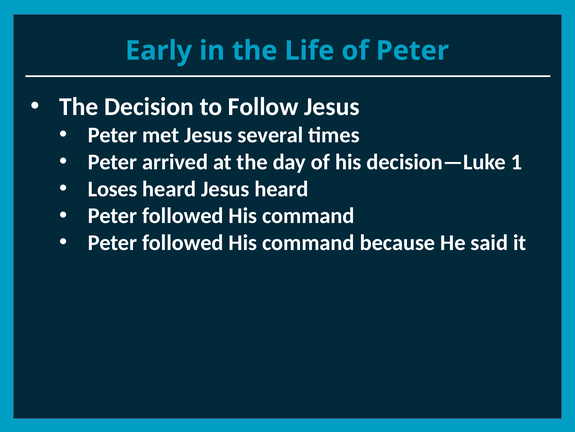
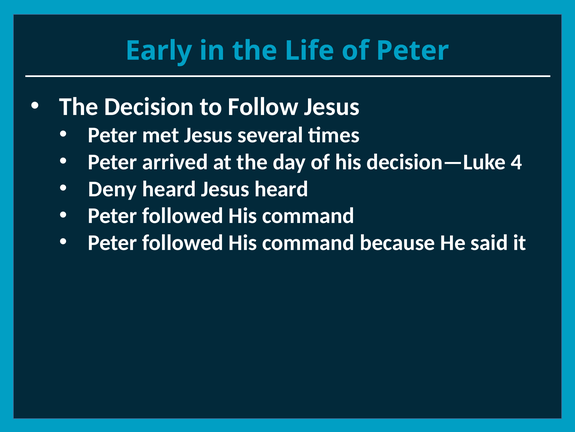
1: 1 -> 4 (517, 162)
Loses: Loses -> Deny (112, 189)
